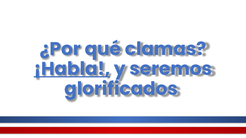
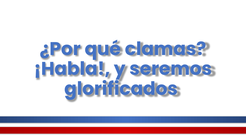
¡Habla underline: present -> none (72, 69)
